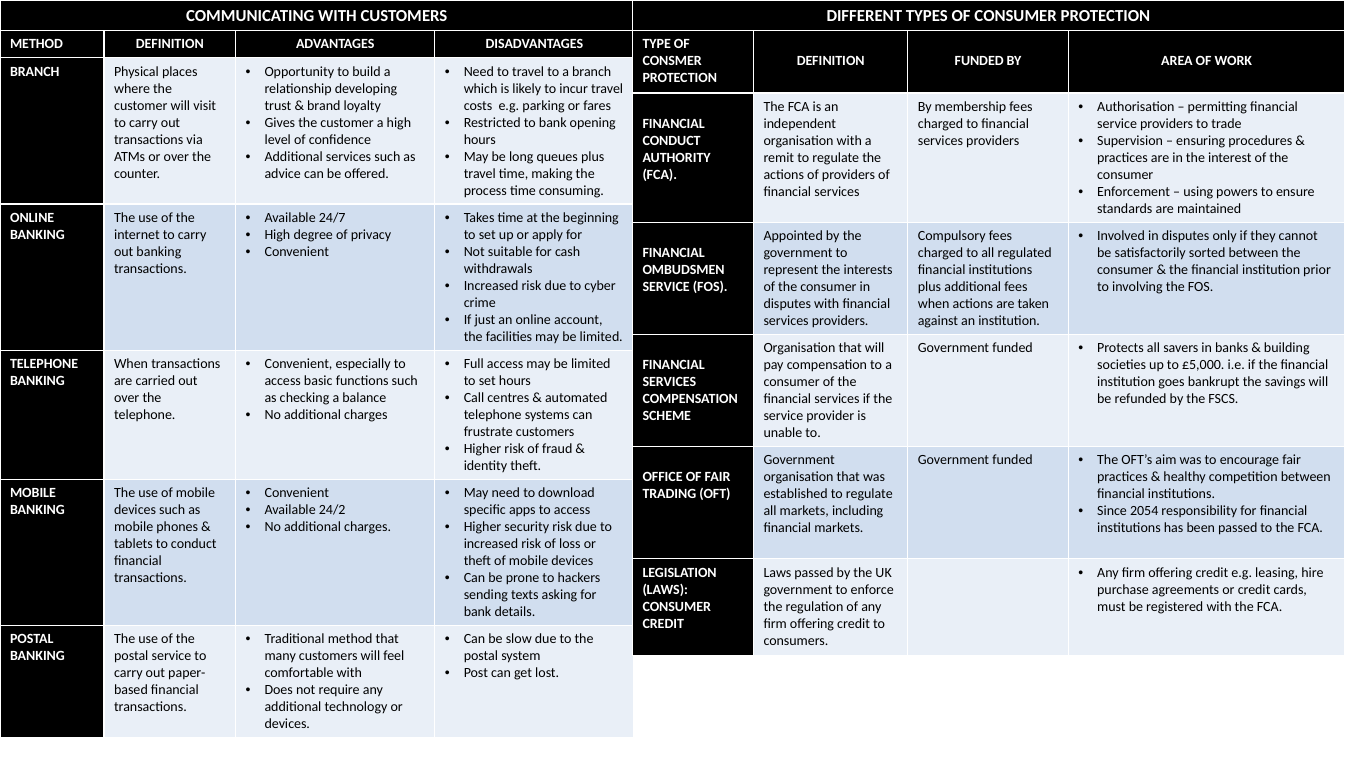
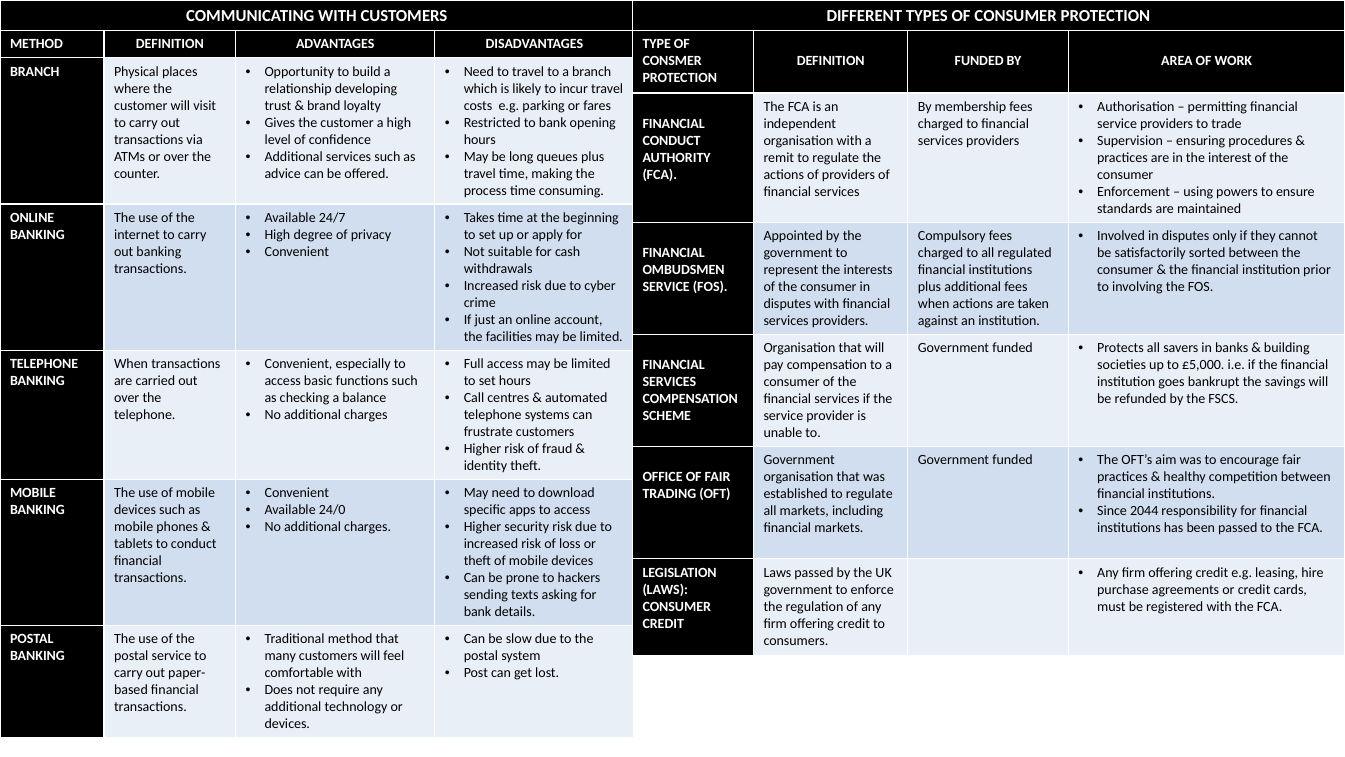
24/2: 24/2 -> 24/0 (332, 510)
2054: 2054 -> 2044 (1144, 511)
